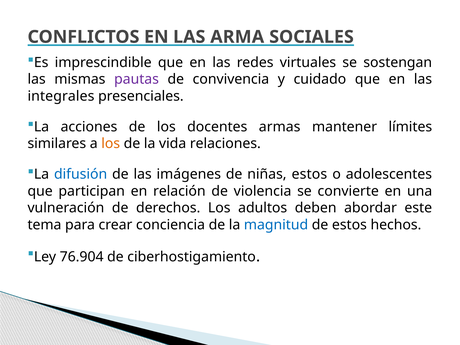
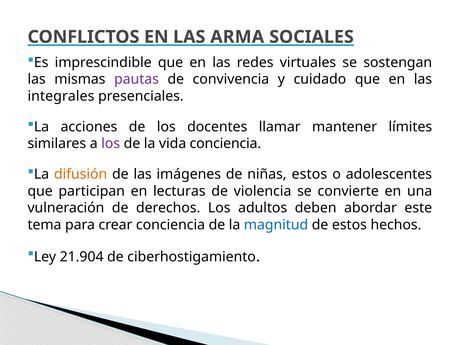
armas: armas -> llamar (280, 127)
los colour: orange -> purple (111, 144)
vida relaciones: relaciones -> conciencia (225, 144)
difusión colour: blue -> orange (81, 174)
relación: relación -> lecturas (179, 191)
76.904: 76.904 -> 21.904 (82, 257)
